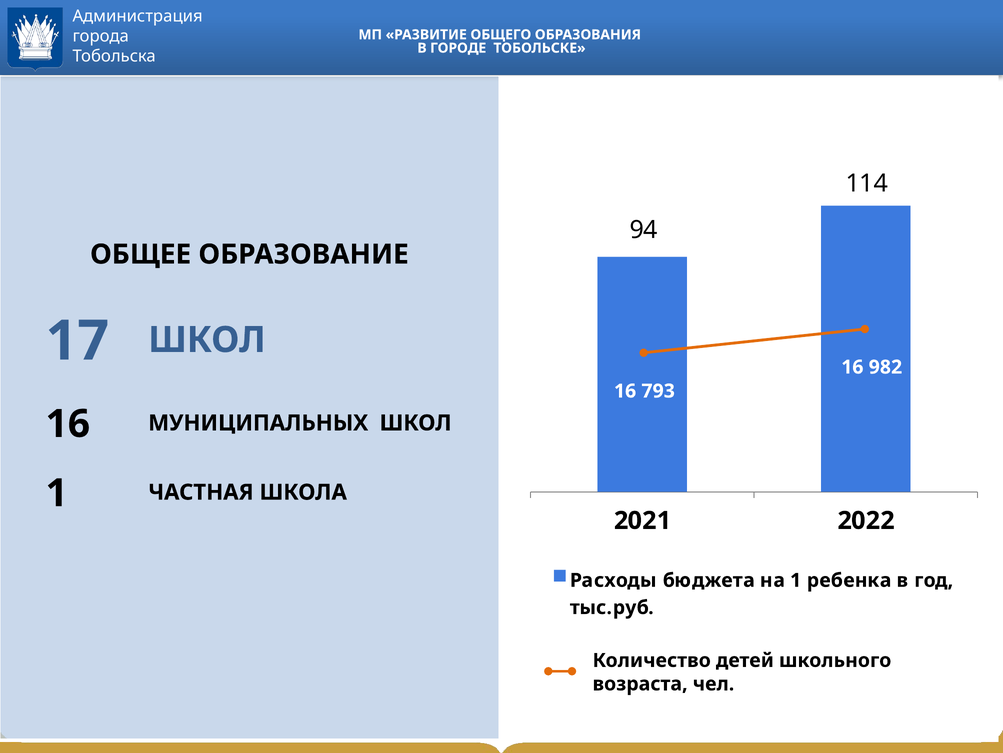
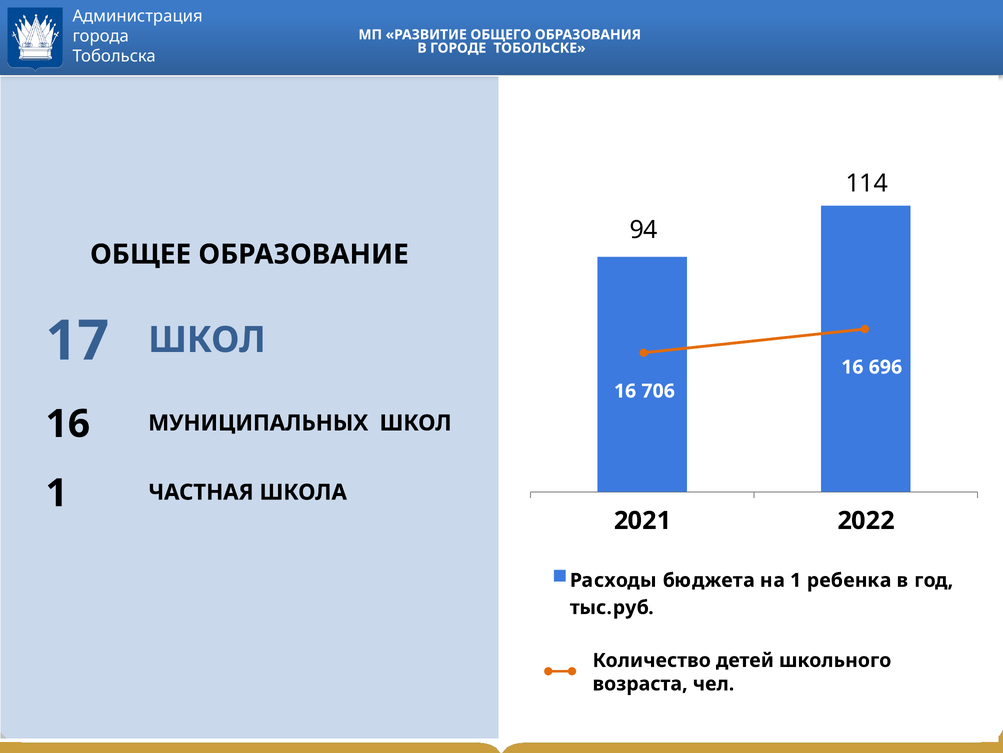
982: 982 -> 696 (885, 367)
793: 793 -> 706 (658, 391)
